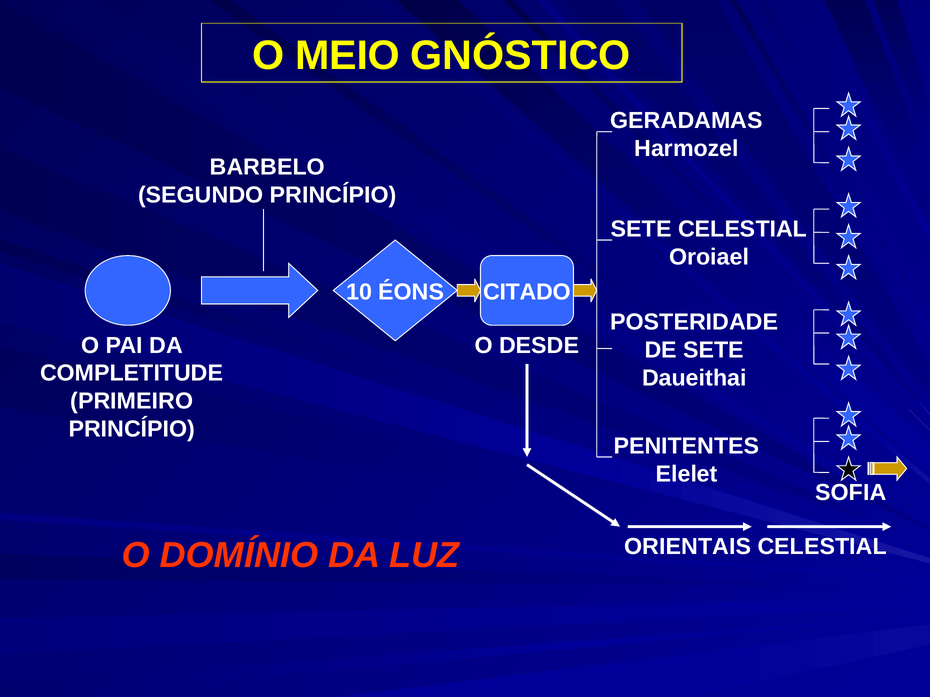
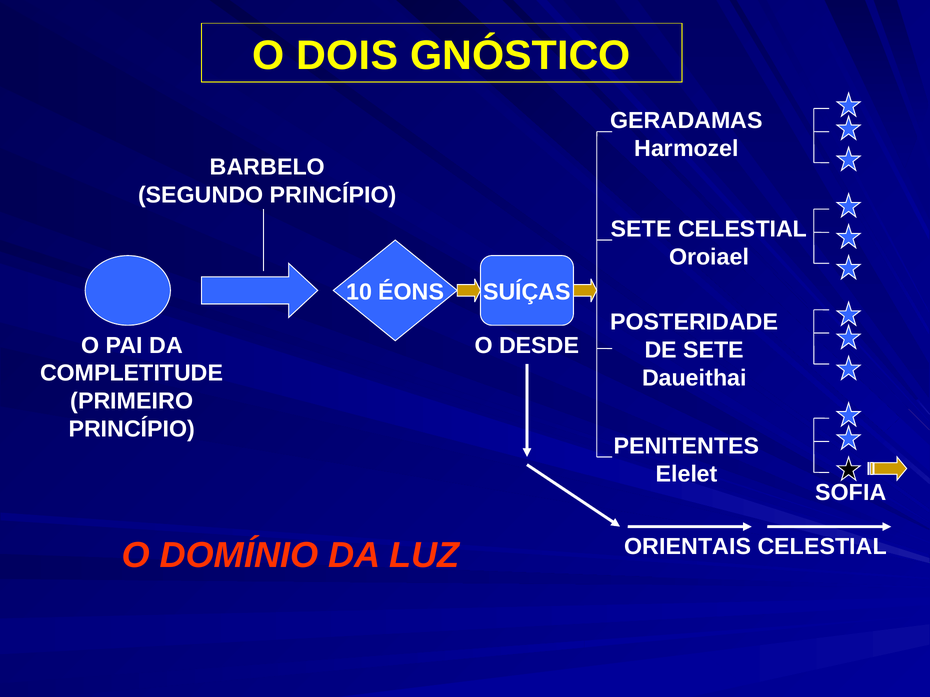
MEIO: MEIO -> DOIS (347, 56)
CITADO: CITADO -> SUÍÇAS (527, 292)
